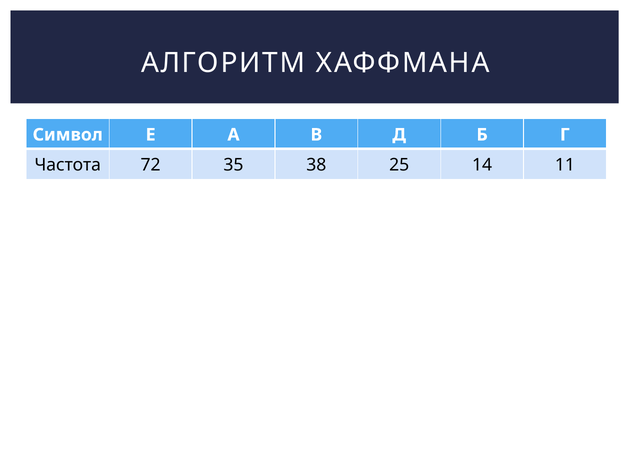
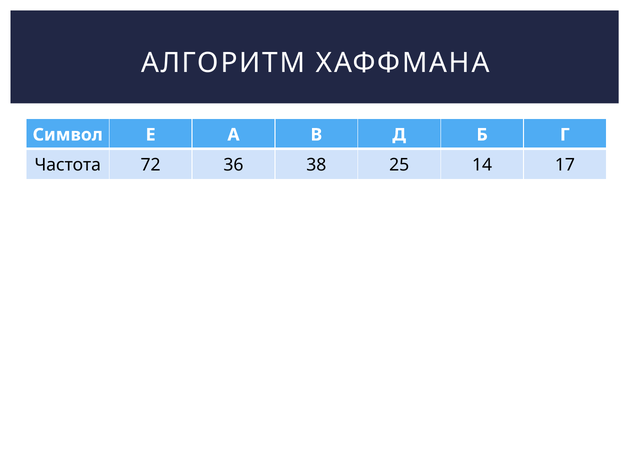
35: 35 -> 36 (233, 165)
11: 11 -> 17 (565, 165)
